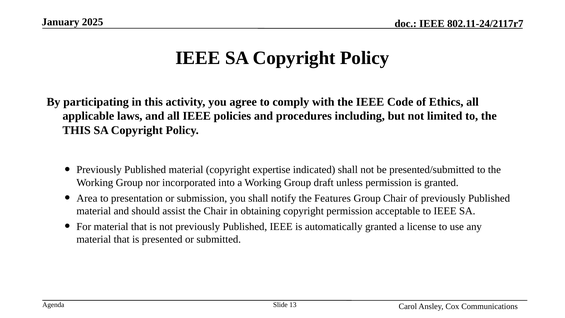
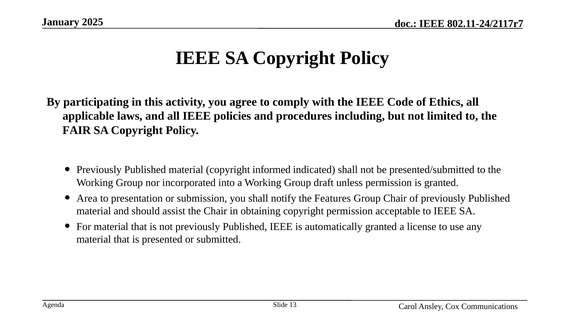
THIS: THIS -> FAIR (77, 130)
expertise: expertise -> informed (272, 170)
